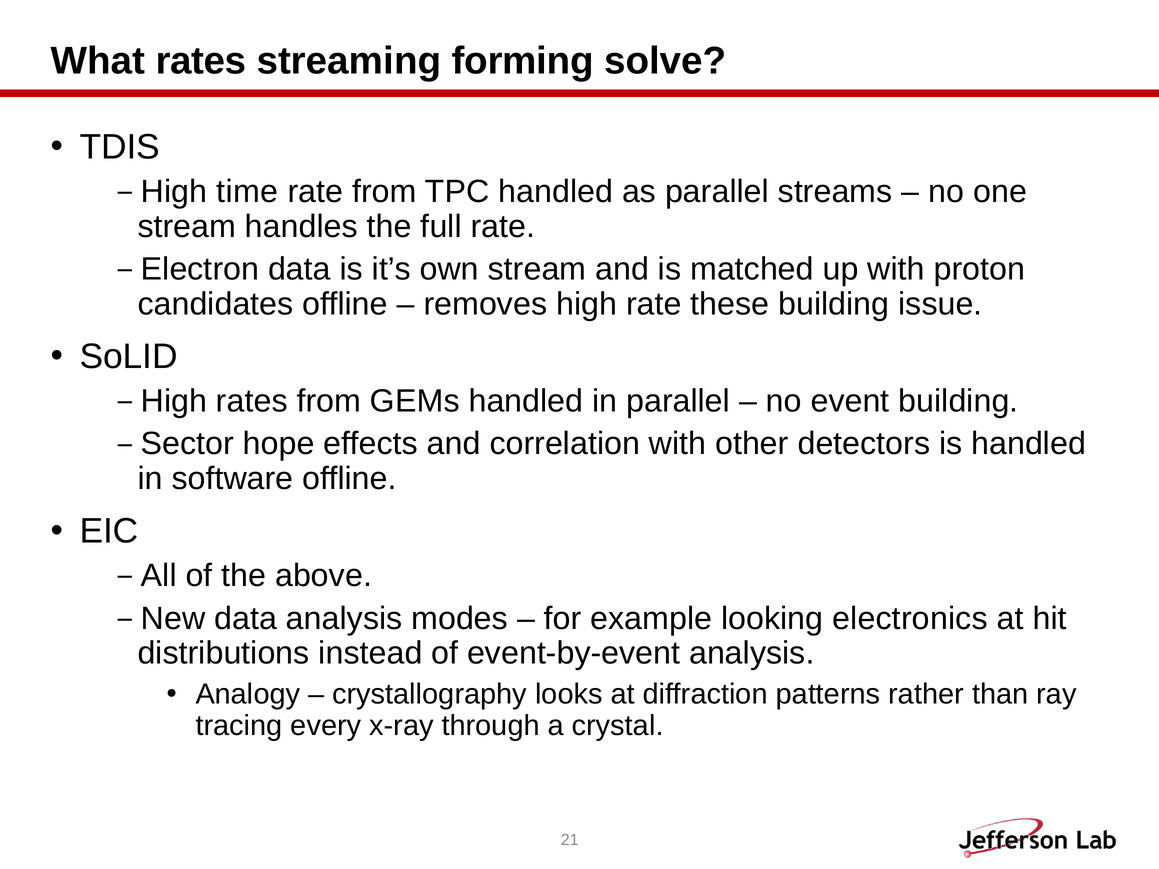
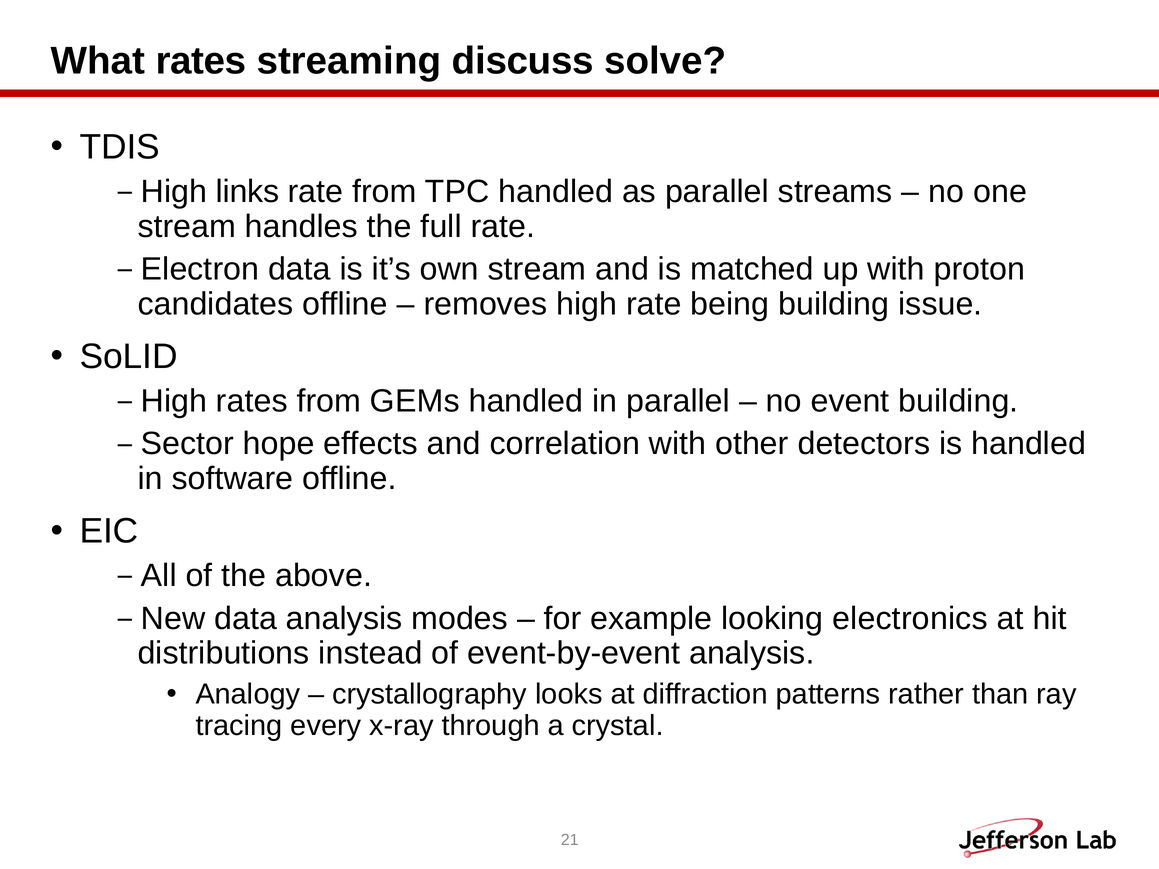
forming: forming -> discuss (523, 61)
time: time -> links (248, 192)
these: these -> being (730, 304)
